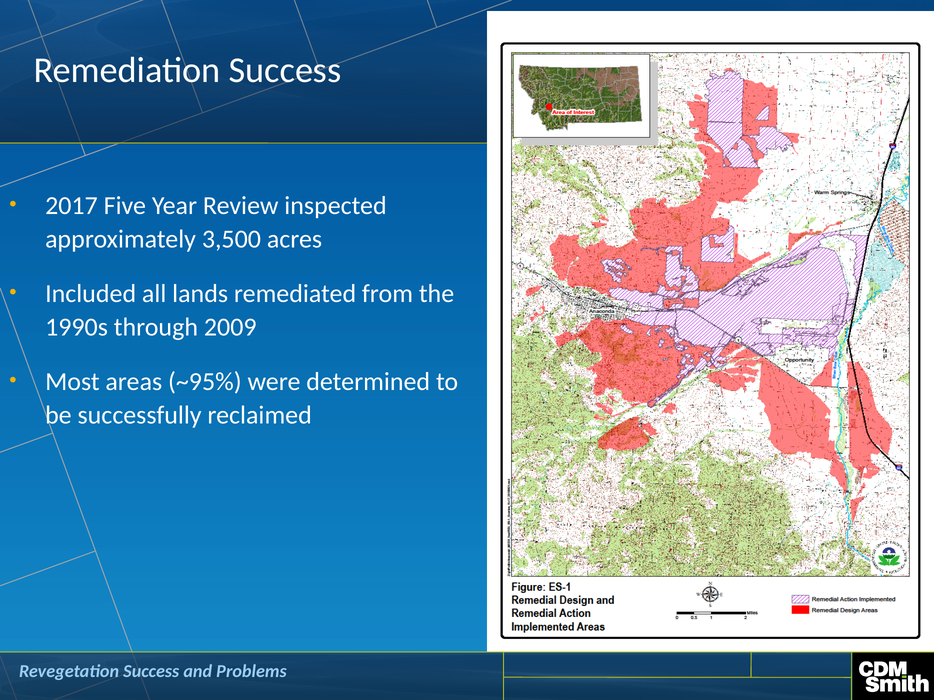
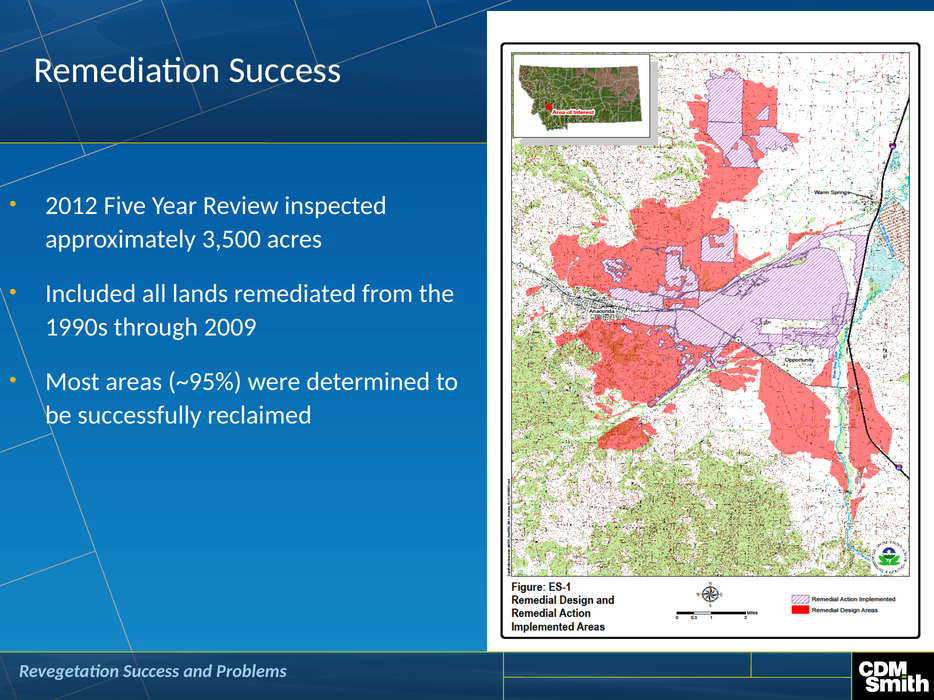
2017: 2017 -> 2012 (71, 206)
